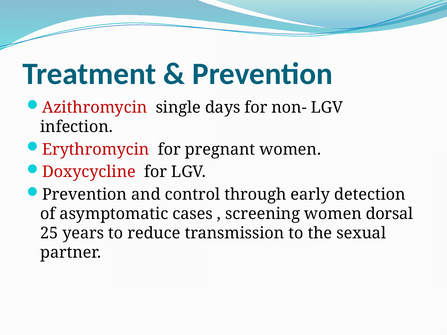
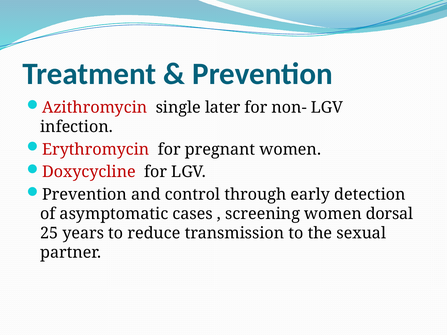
days: days -> later (223, 108)
